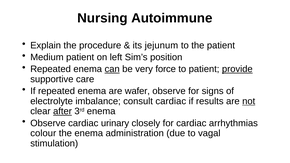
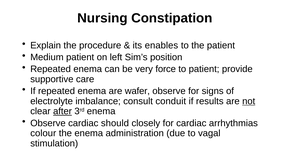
Autoimmune: Autoimmune -> Constipation (172, 18)
jejunum: jejunum -> enables (161, 45)
can underline: present -> none (112, 69)
provide underline: present -> none (237, 69)
consult cardiac: cardiac -> conduit (171, 101)
urinary: urinary -> should (115, 123)
